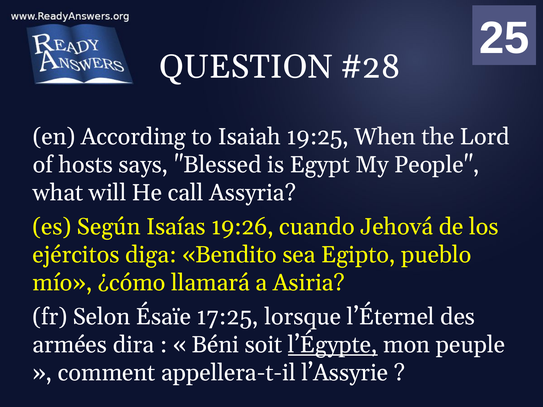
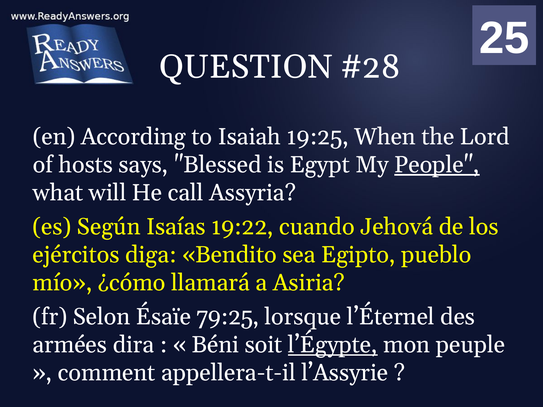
People underline: none -> present (437, 165)
19:26: 19:26 -> 19:22 (242, 227)
17:25: 17:25 -> 79:25 (228, 317)
